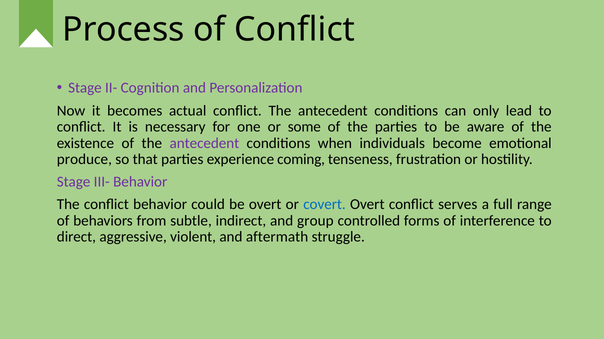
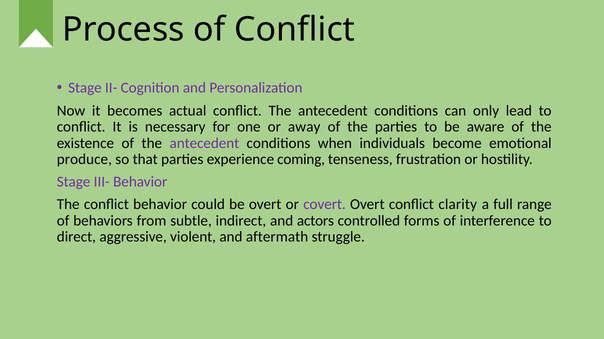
some: some -> away (304, 127)
covert colour: blue -> purple (325, 205)
serves: serves -> clarity (458, 205)
group: group -> actors (315, 221)
